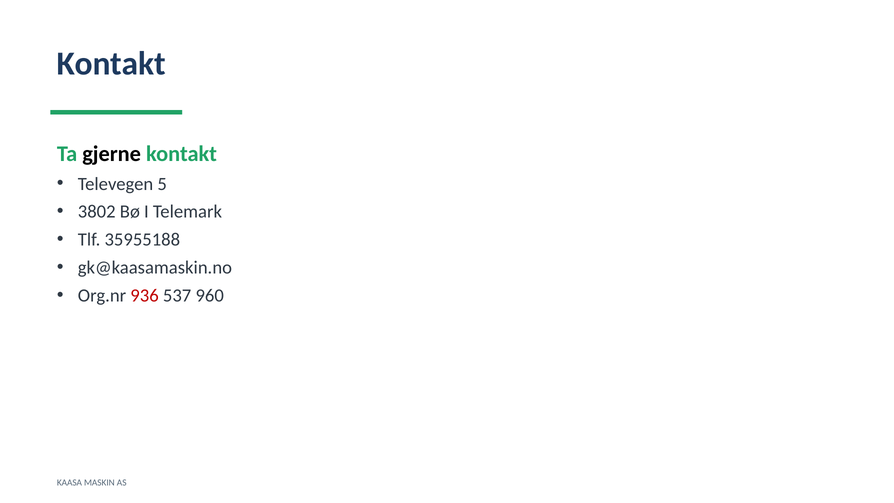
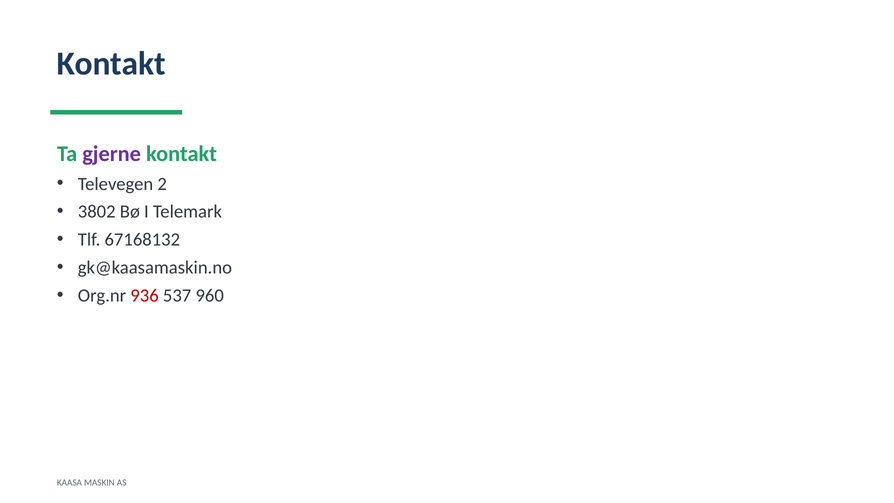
gjerne colour: black -> purple (112, 154)
5: 5 -> 2 (162, 184)
35955188: 35955188 -> 67168132 (142, 240)
